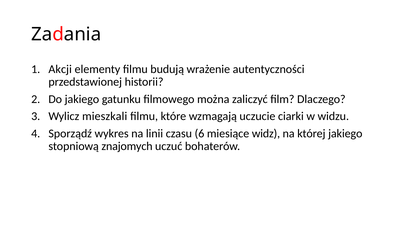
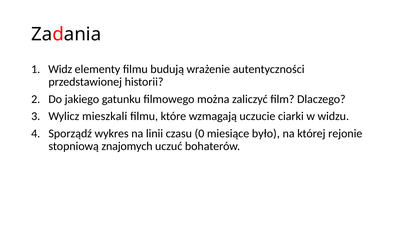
Akcji: Akcji -> Widz (60, 69)
6: 6 -> 0 (199, 133)
widz: widz -> było (266, 133)
której jakiego: jakiego -> rejonie (345, 133)
